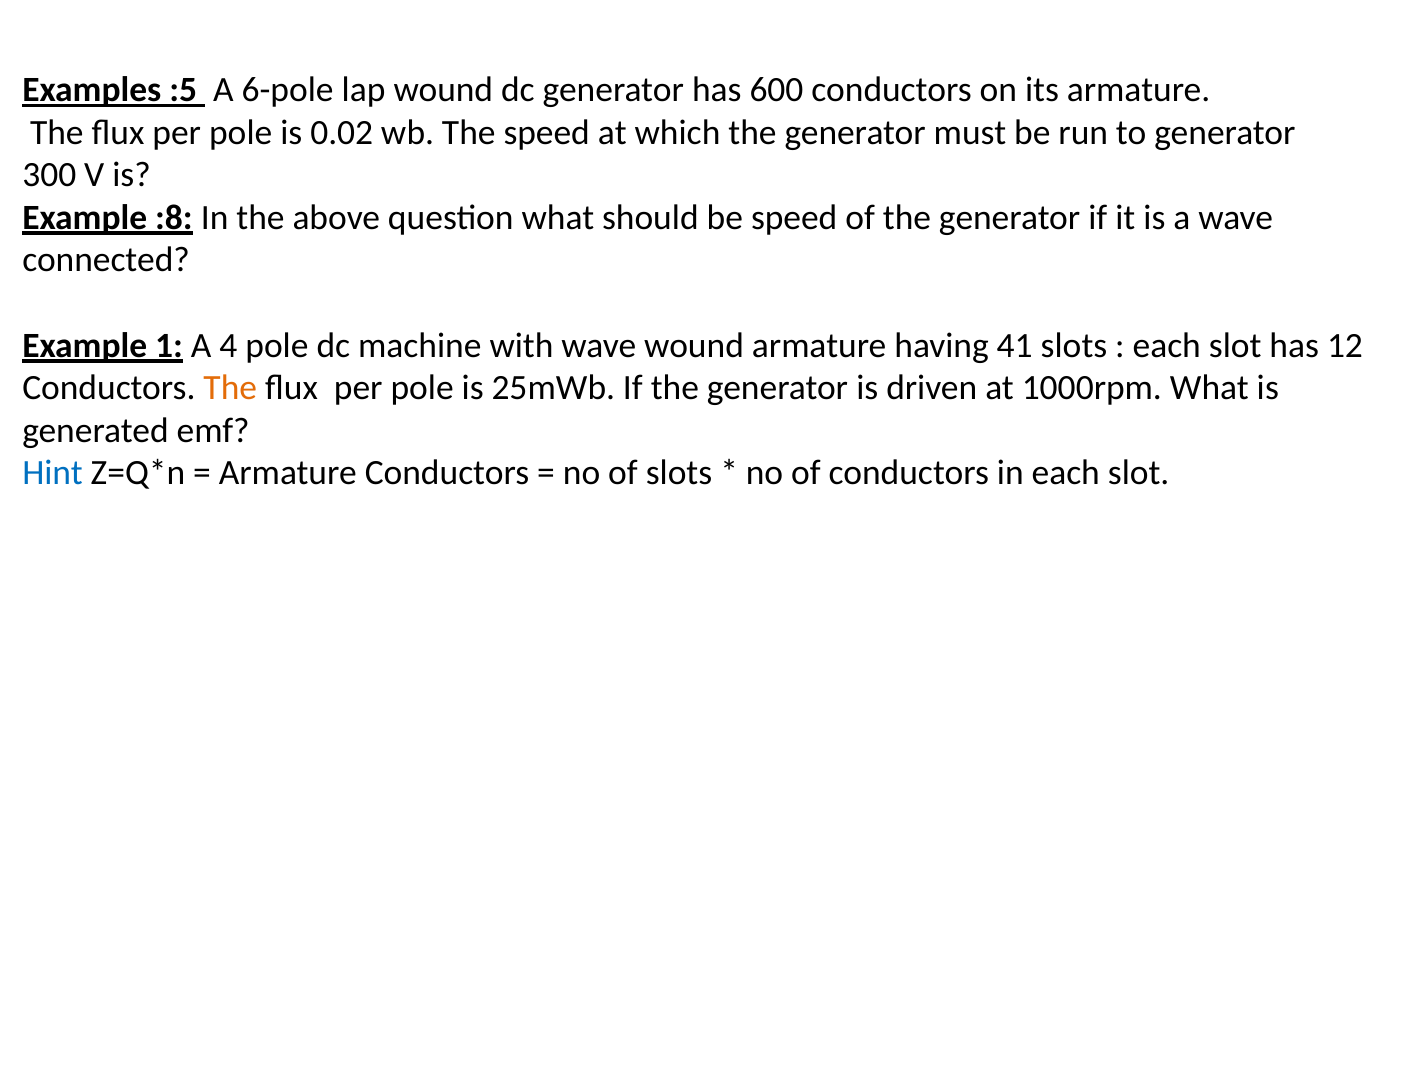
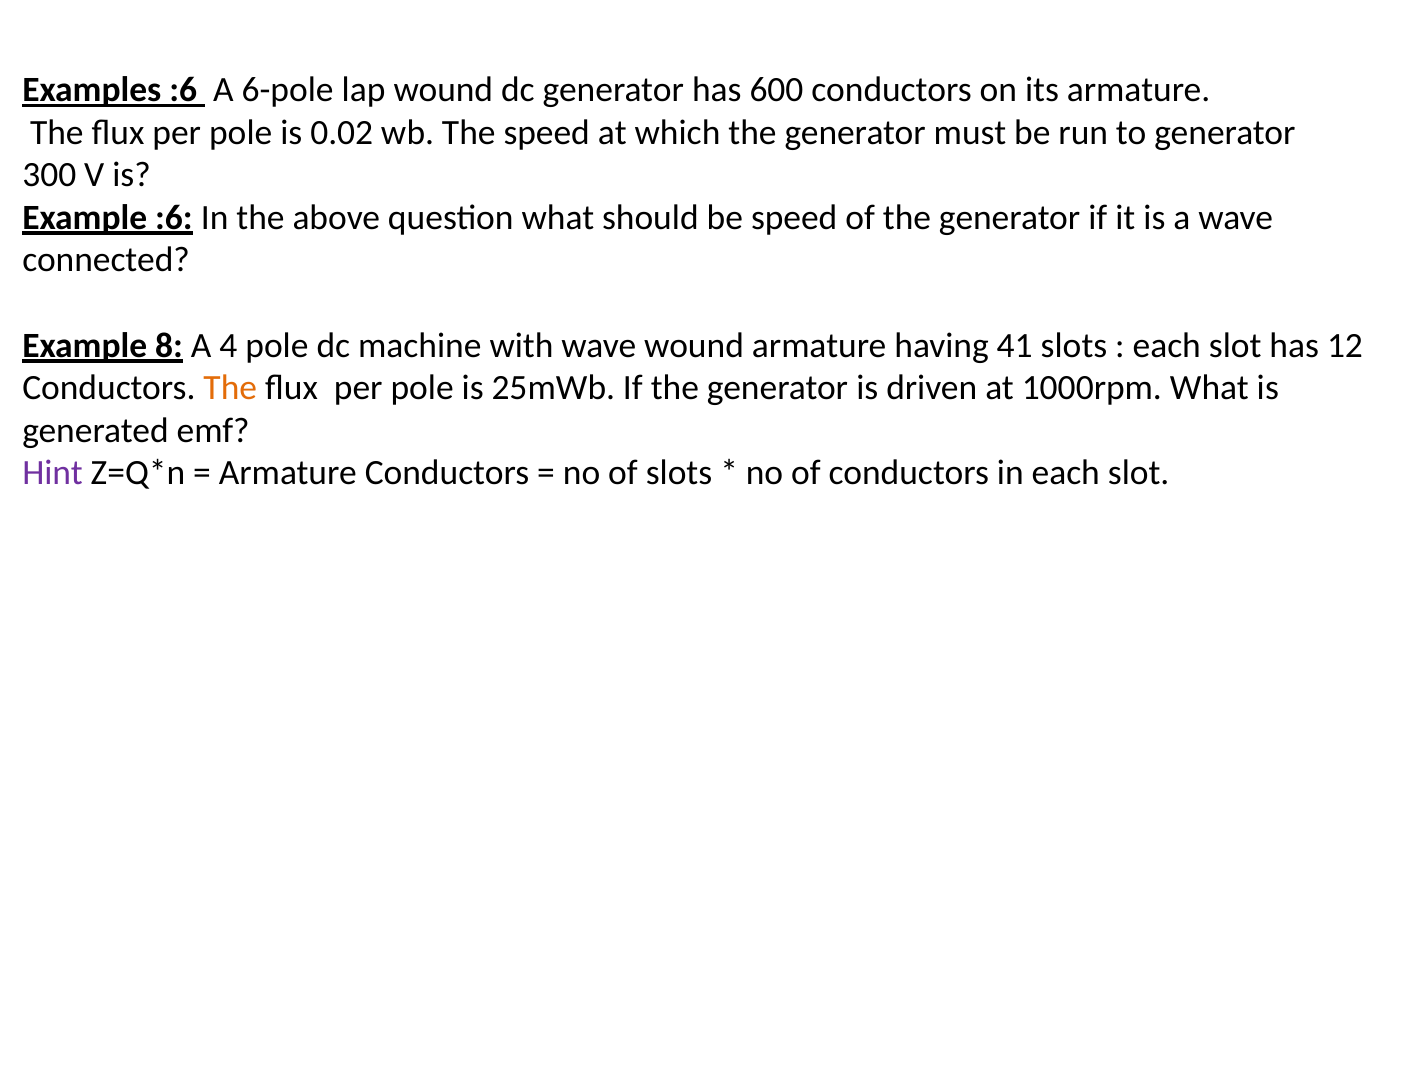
Examples :5: :5 -> :6 (183, 90)
Example :8: :8 -> :6 (174, 218)
1: 1 -> 8 (169, 345)
Hint colour: blue -> purple (53, 473)
